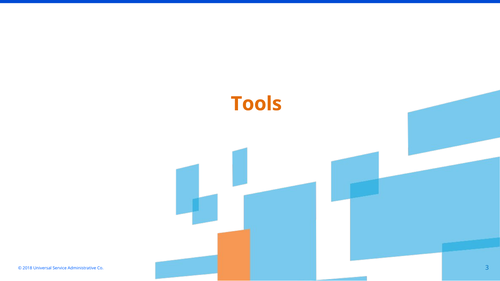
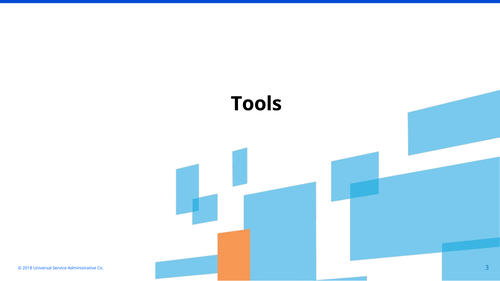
Tools colour: orange -> black (256, 104)
